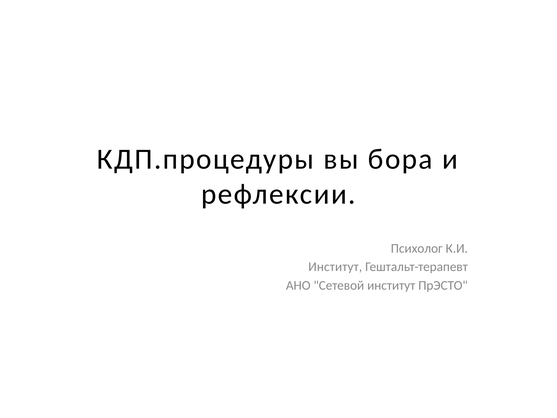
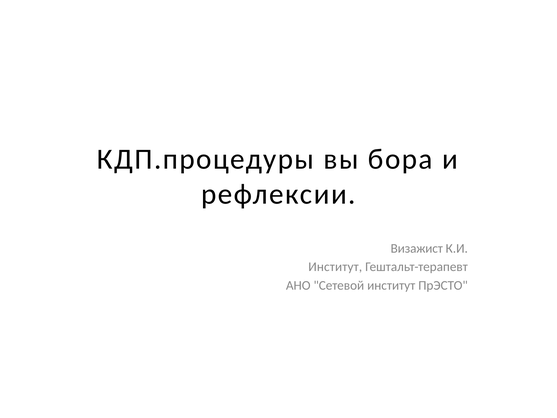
Психолог: Психолог -> Визажист (417, 248)
